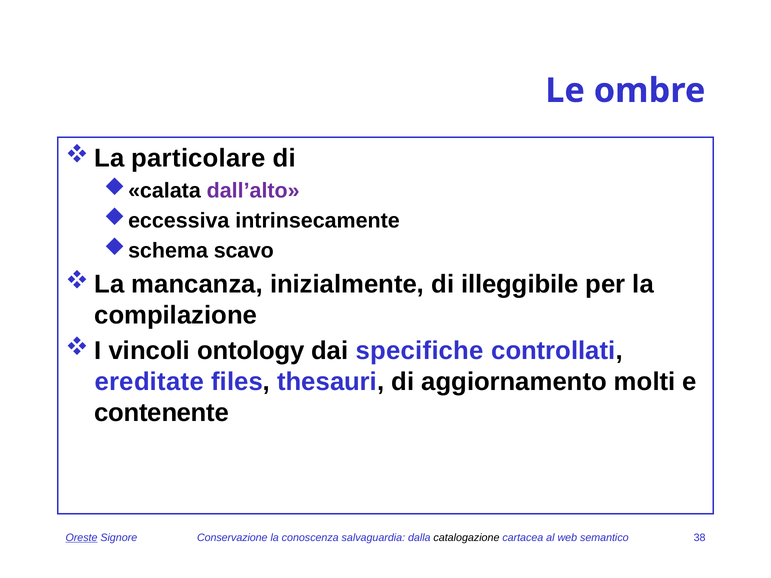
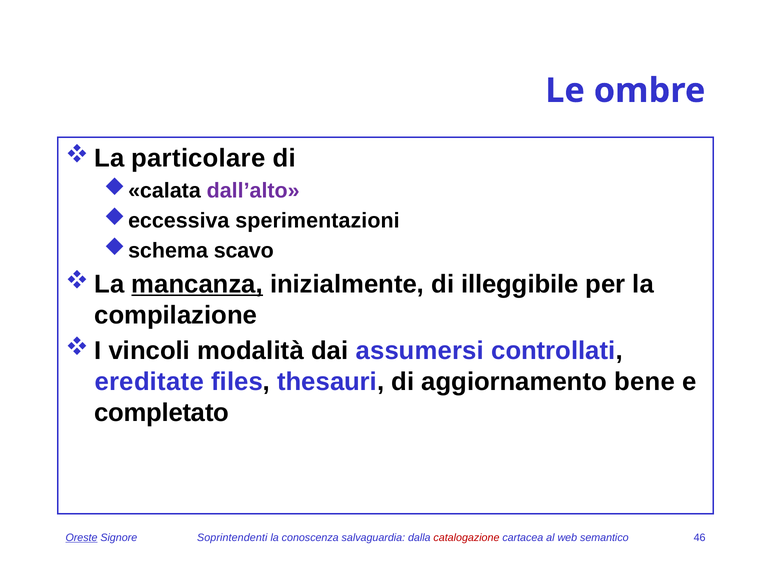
intrinsecamente: intrinsecamente -> sperimentazioni (317, 221)
mancanza underline: none -> present (197, 284)
ontology: ontology -> modalità (251, 351)
specifiche: specifiche -> assumersi (420, 351)
molti: molti -> bene (645, 382)
contenente: contenente -> completato (162, 413)
Conservazione: Conservazione -> Soprintendenti (232, 538)
catalogazione colour: black -> red (466, 538)
38: 38 -> 46 (700, 538)
